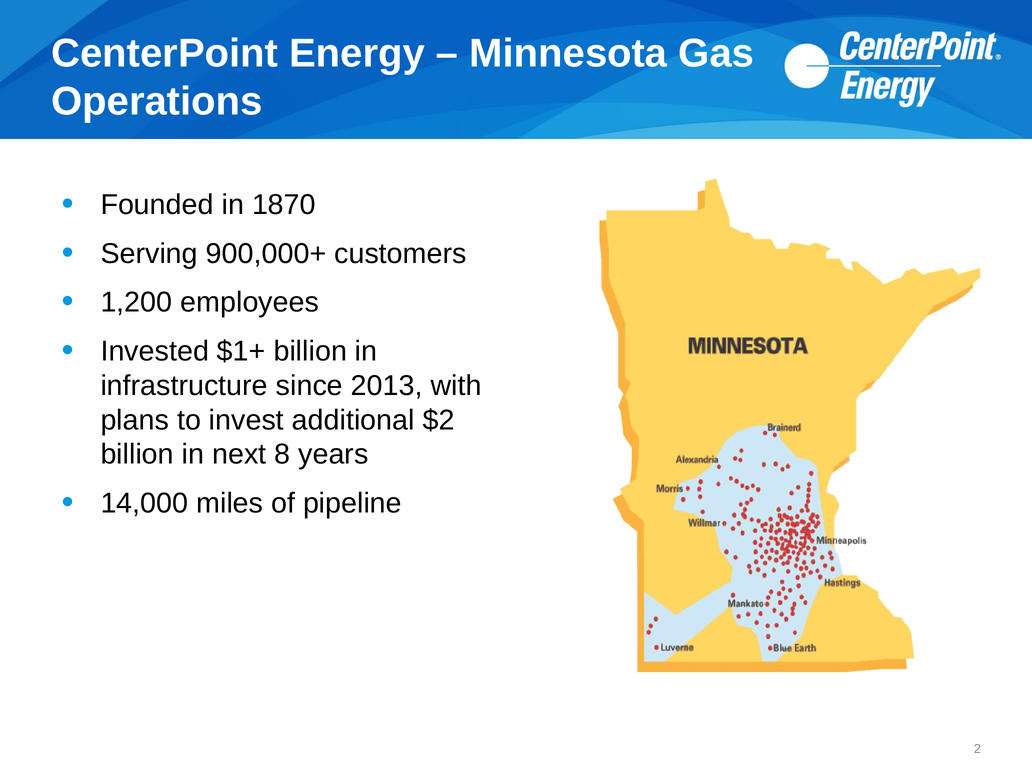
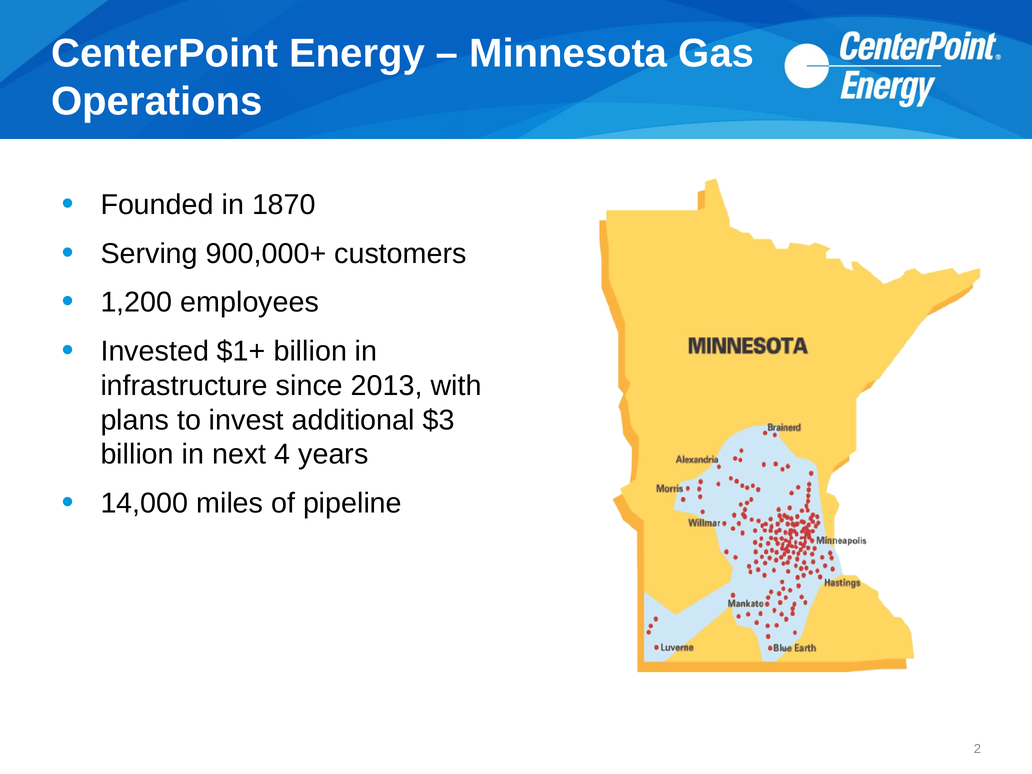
$2: $2 -> $3 (439, 420)
8: 8 -> 4 (282, 454)
